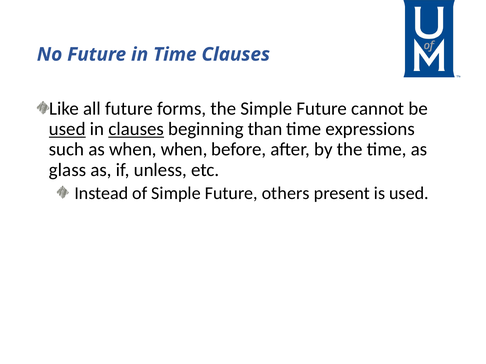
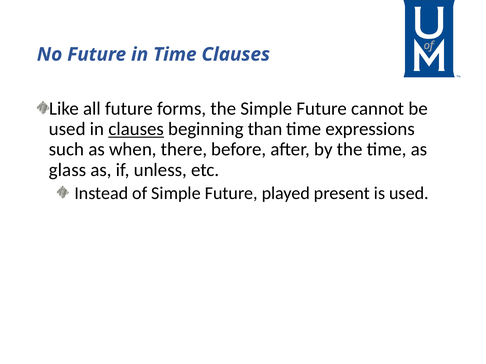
used underline: present -> none (67, 129)
when when: when -> there (184, 150)
others: others -> played (286, 193)
